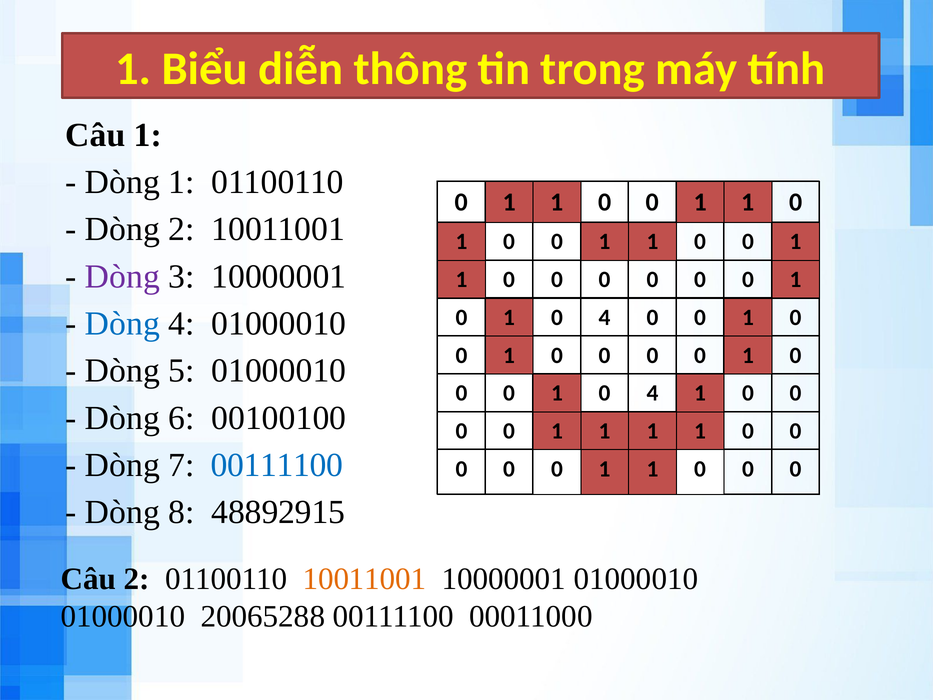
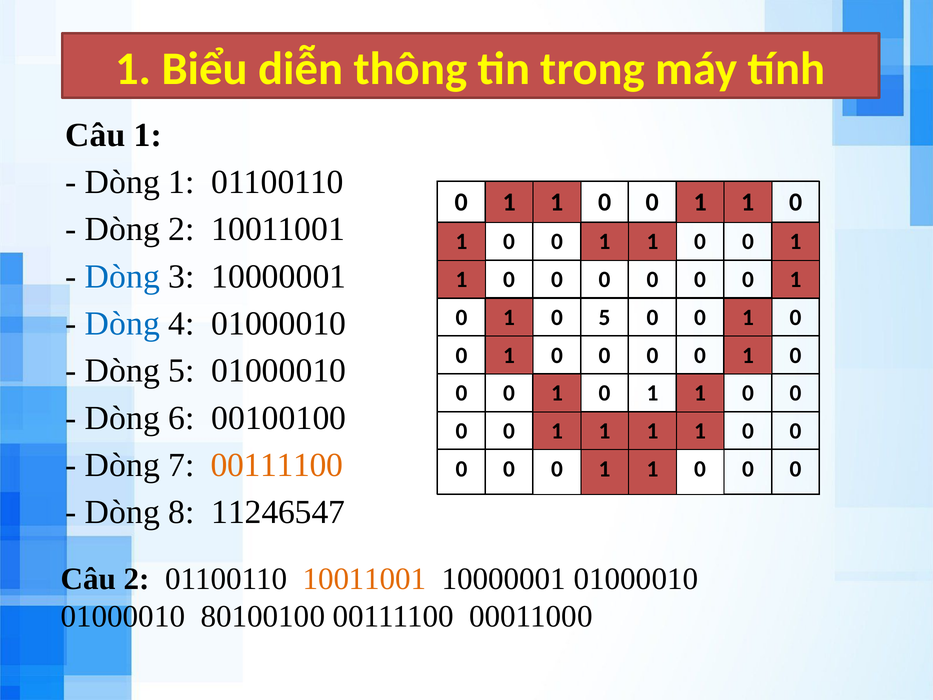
Dòng colour: purple -> blue (122, 276)
4: 4 -> 5 (605, 317)
4: 4 -> 1 (653, 393)
00111100 colour: blue -> orange (277, 465)
48892915: 48892915 -> 11246547 (278, 512)
20065288: 20065288 -> 80100100 (263, 616)
